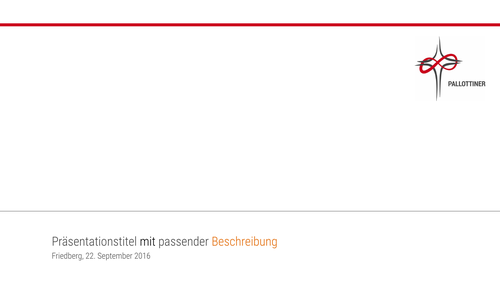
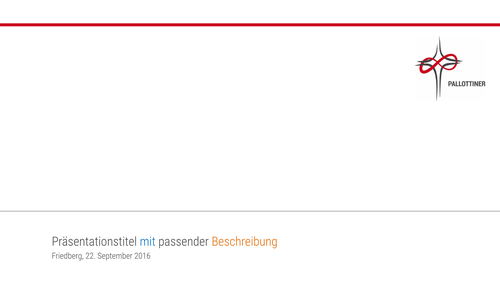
mit colour: black -> blue (148, 242)
